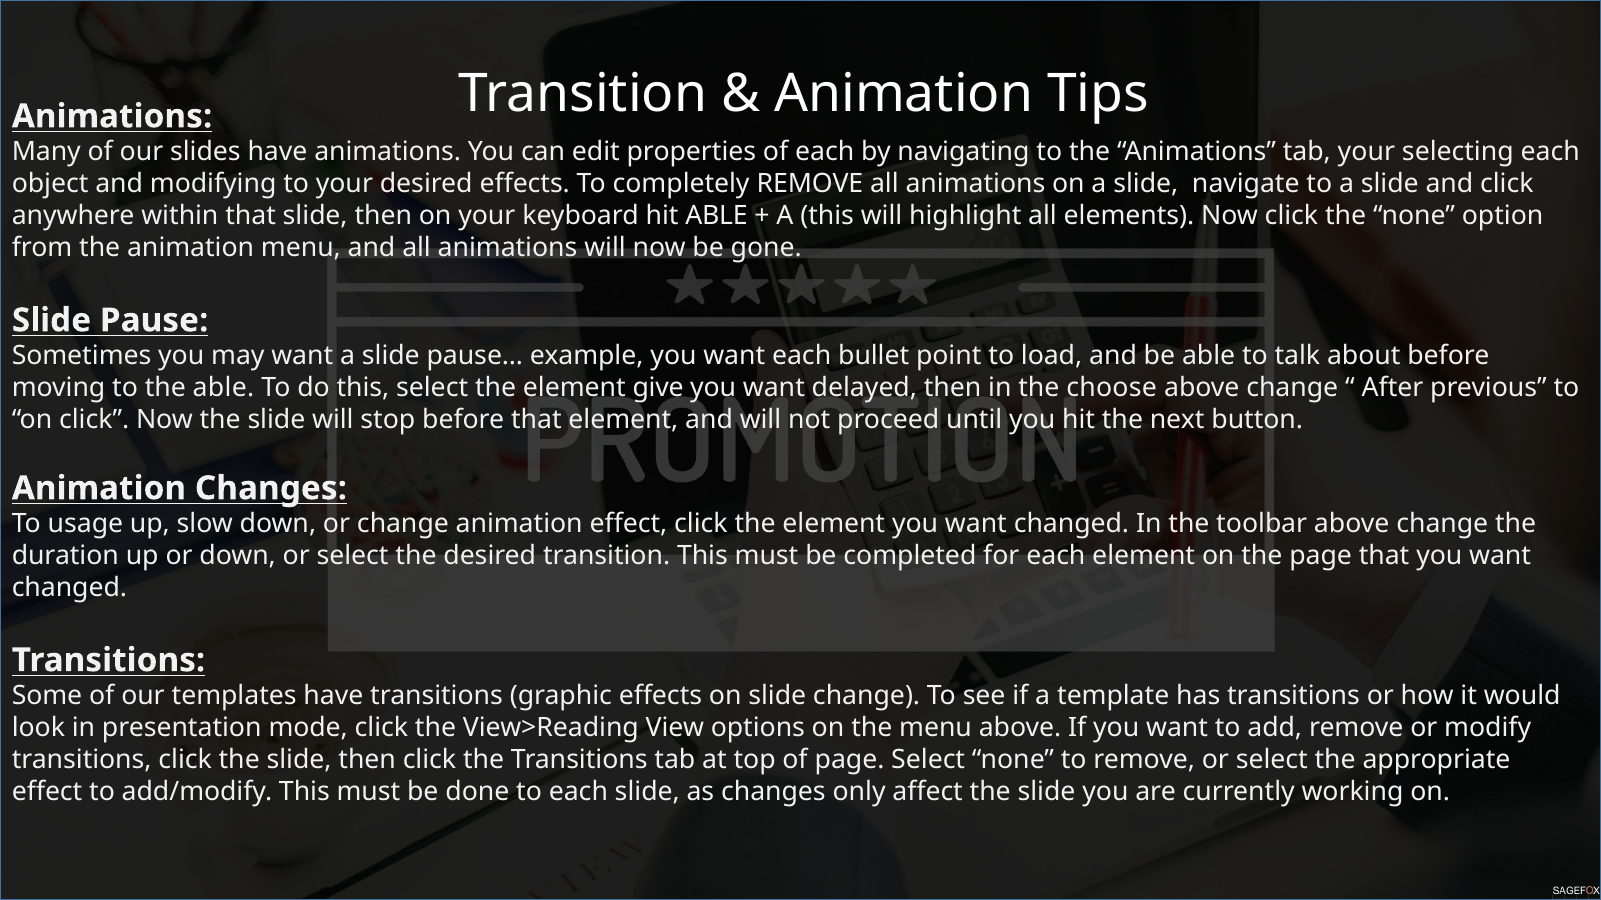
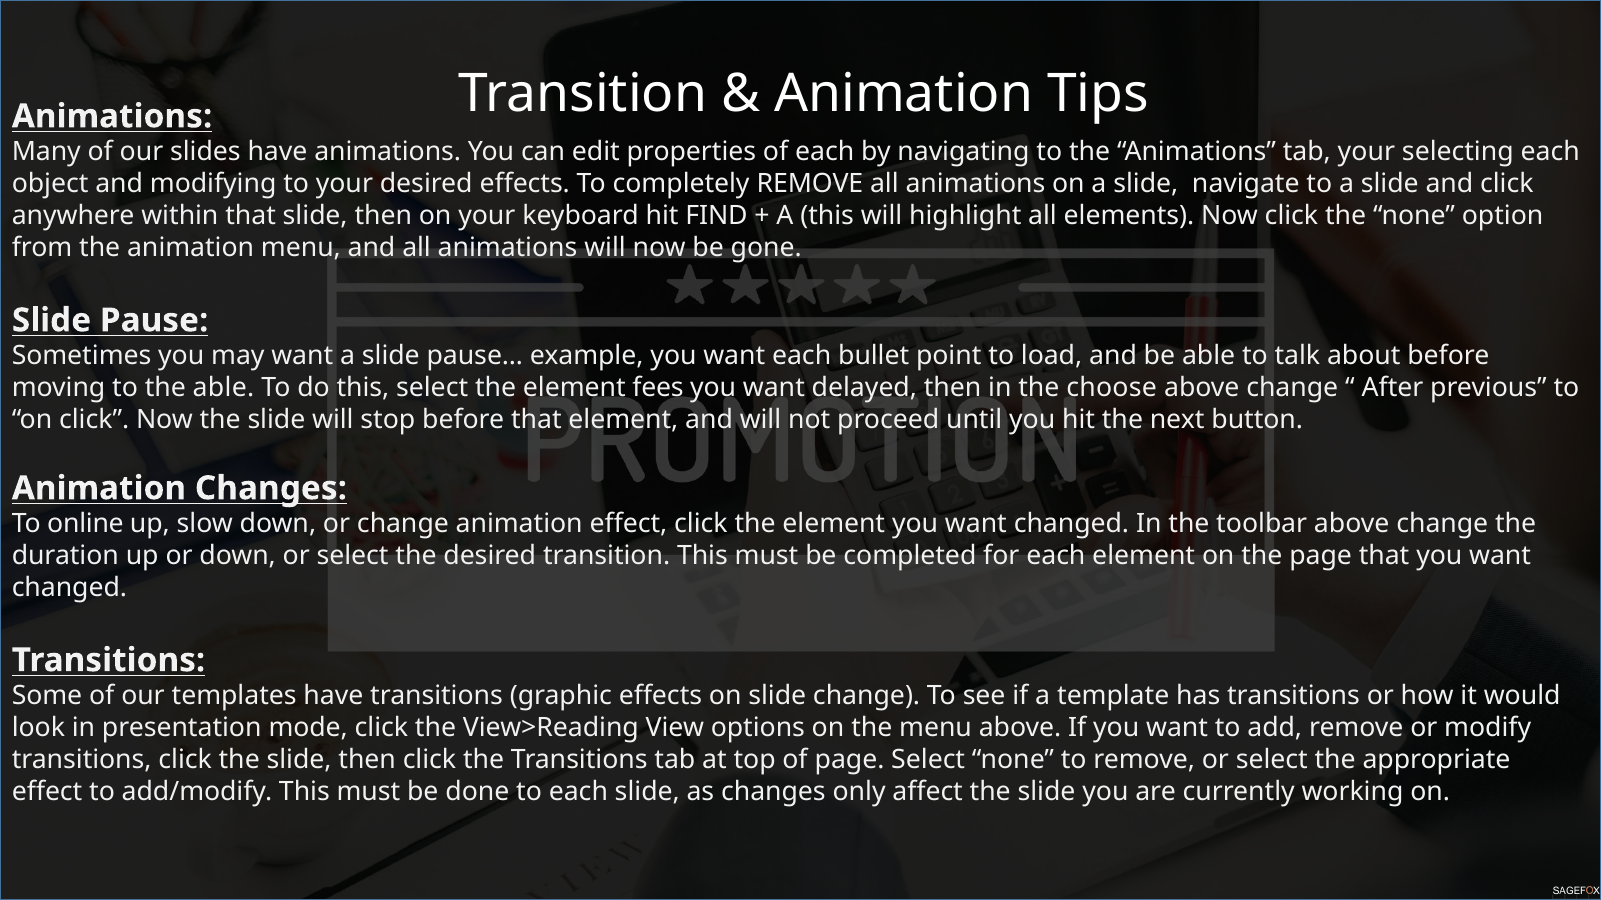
hit ABLE: ABLE -> FIND (717, 216)
give: give -> fees (658, 388)
usage: usage -> online (86, 524)
